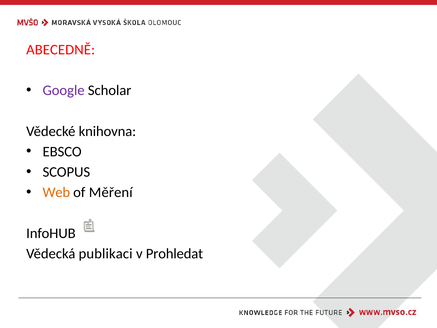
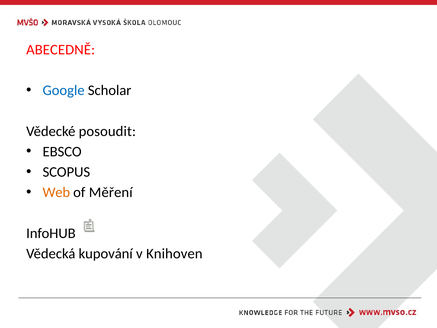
Google colour: purple -> blue (64, 90)
knihovna: knihovna -> posoudit (107, 131)
publikaci: publikaci -> kupování (106, 253)
Prohledat: Prohledat -> Knihoven (174, 253)
